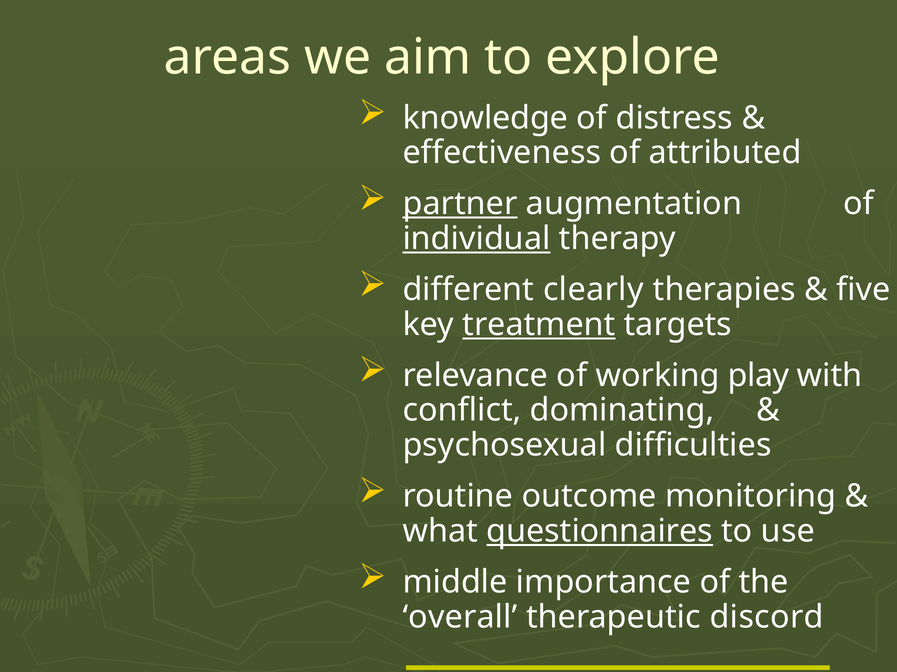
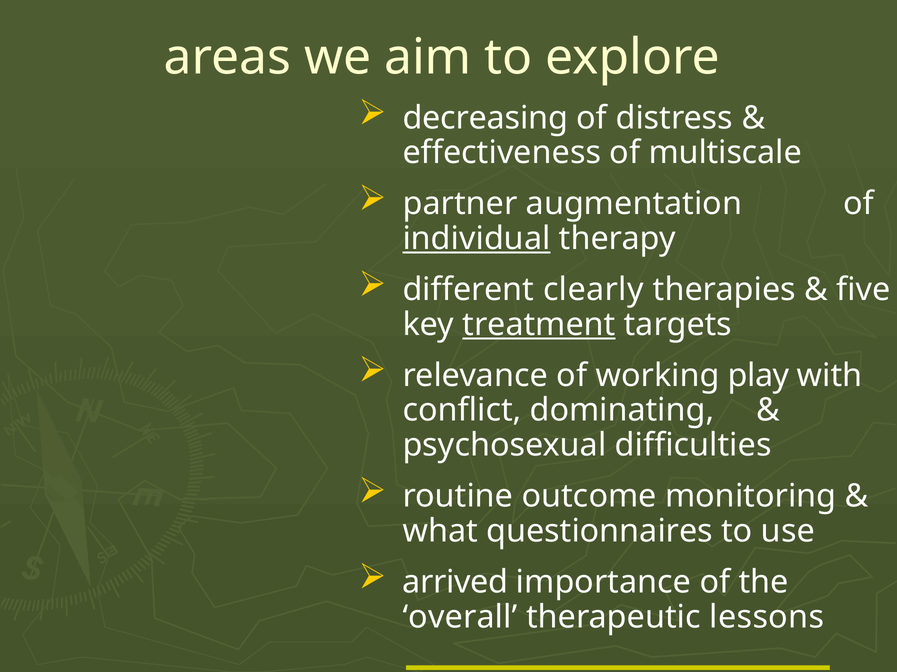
knowledge: knowledge -> decreasing (485, 118)
attributed: attributed -> multiscale (725, 153)
partner underline: present -> none (460, 204)
questionnaires underline: present -> none (600, 532)
middle: middle -> arrived (455, 583)
discord: discord -> lessons (767, 618)
